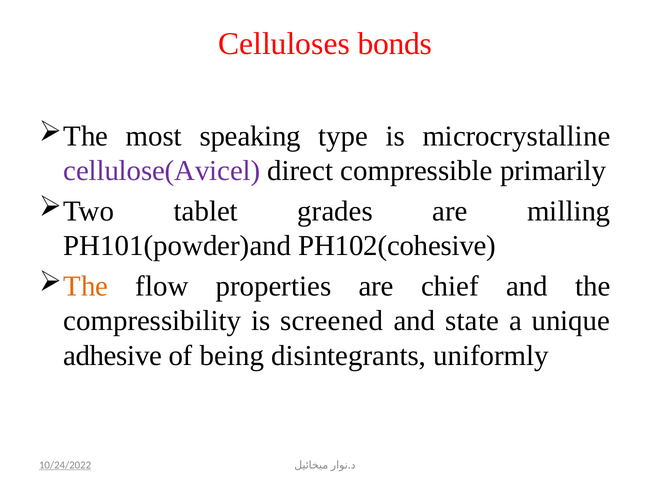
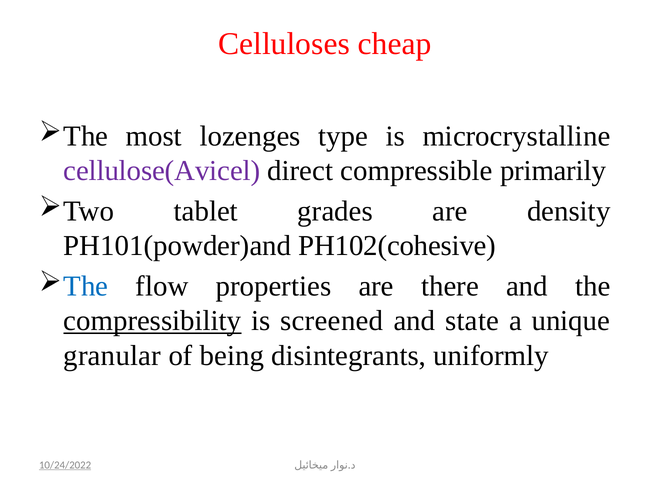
bonds: bonds -> cheap (395, 44)
speaking: speaking -> lozenges (250, 136)
milling: milling -> density (569, 211)
The colour: orange -> blue (86, 287)
chief: chief -> there (450, 287)
compressibility underline: none -> present (152, 321)
adhesive: adhesive -> granular (112, 356)
